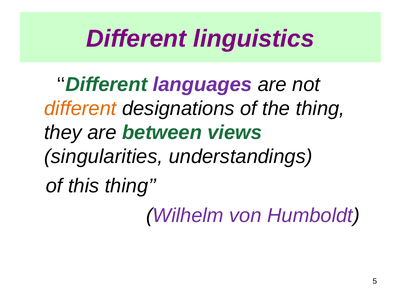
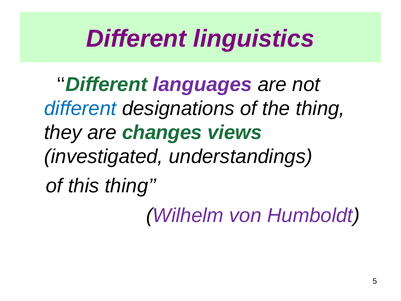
different colour: orange -> blue (80, 108)
between: between -> changes (162, 132)
singularities: singularities -> investigated (104, 157)
